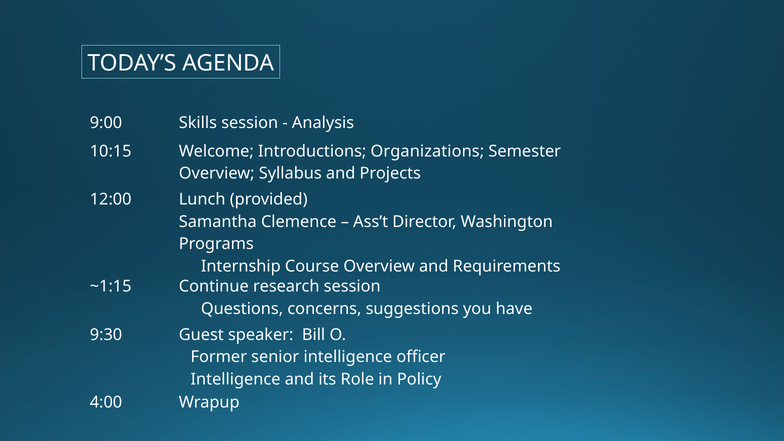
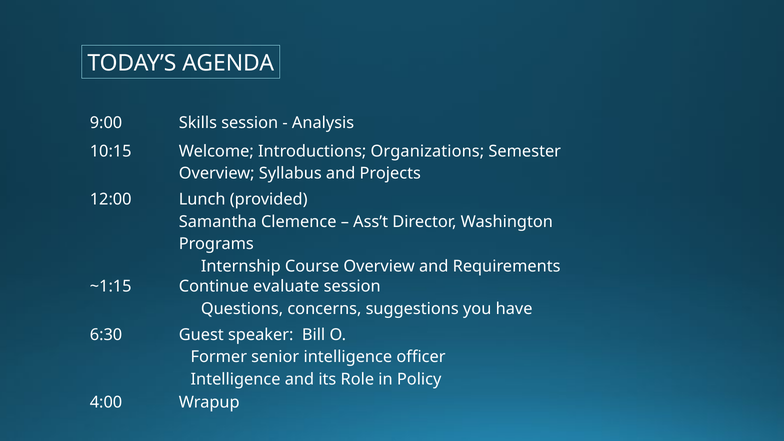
research: research -> evaluate (286, 287)
9:30: 9:30 -> 6:30 (106, 335)
